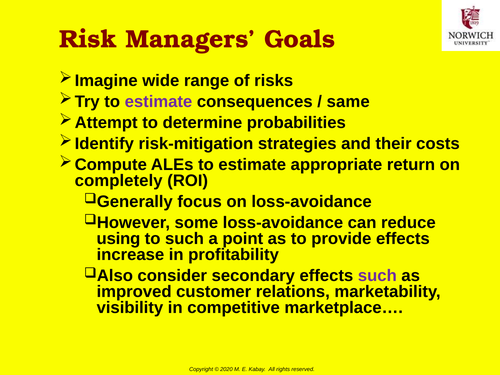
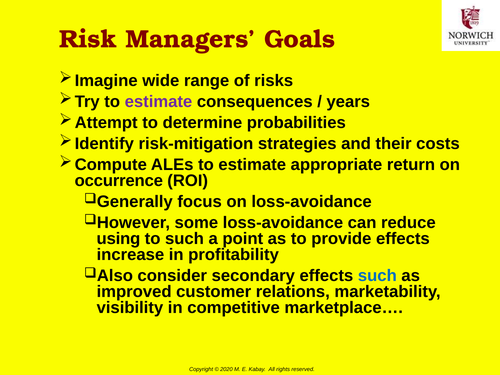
same: same -> years (348, 102)
completely: completely -> occurrence (119, 181)
such colour: purple -> blue (377, 276)
